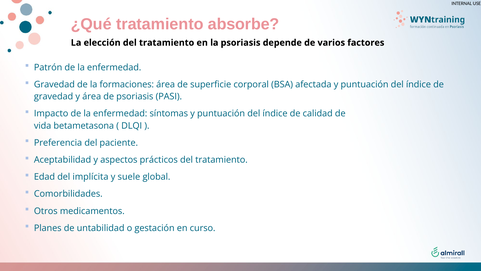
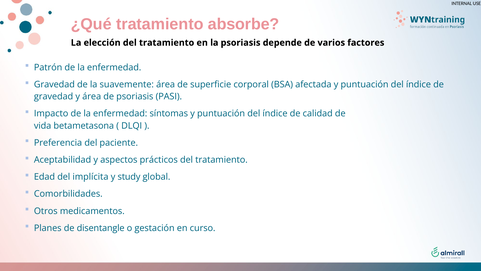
formaciones: formaciones -> suavemente (127, 84)
suele: suele -> study (129, 177)
untabilidad: untabilidad -> disentangle (101, 228)
